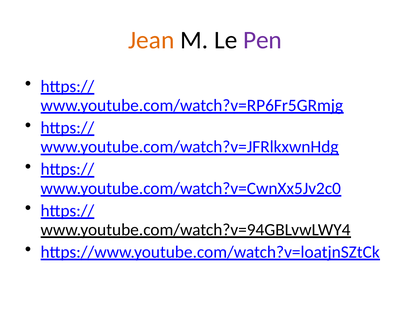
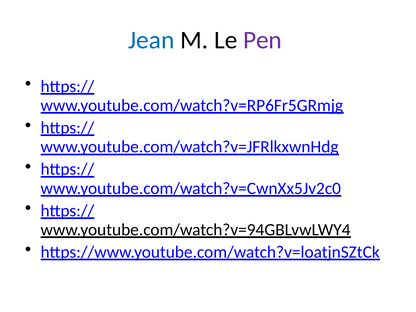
Jean colour: orange -> blue (151, 40)
